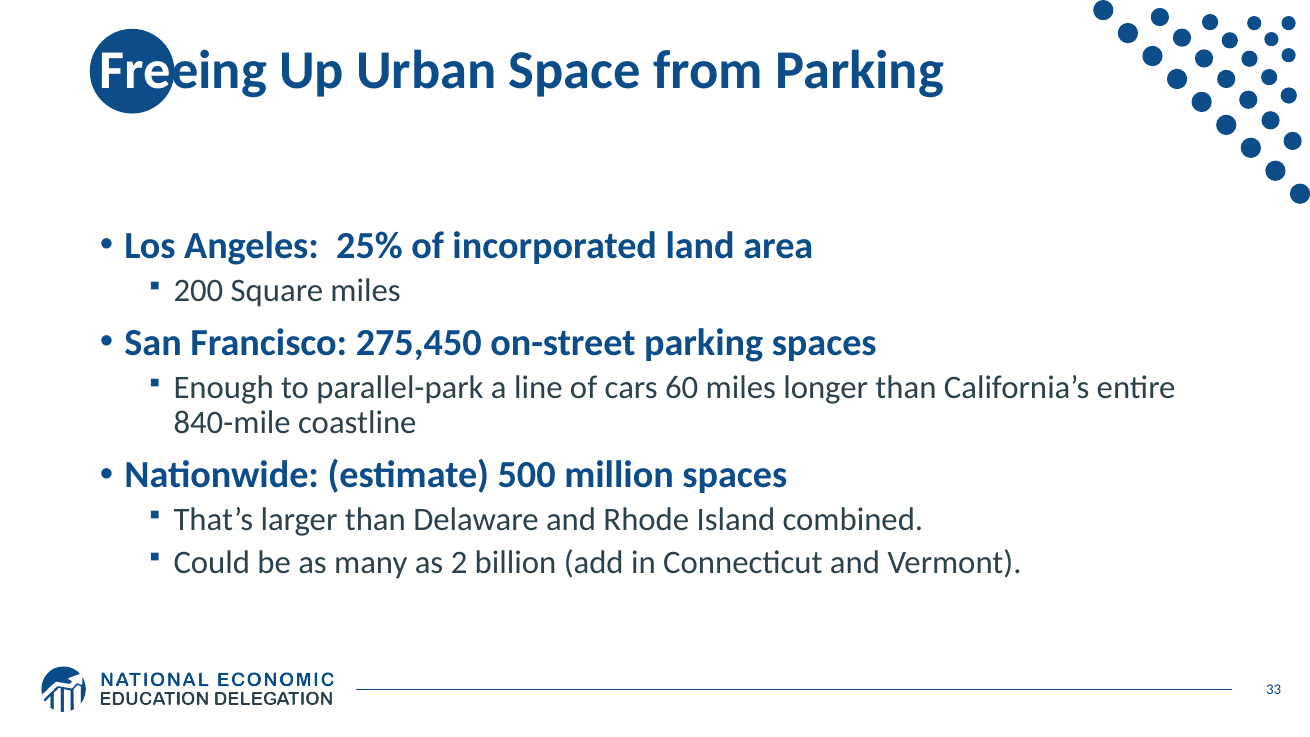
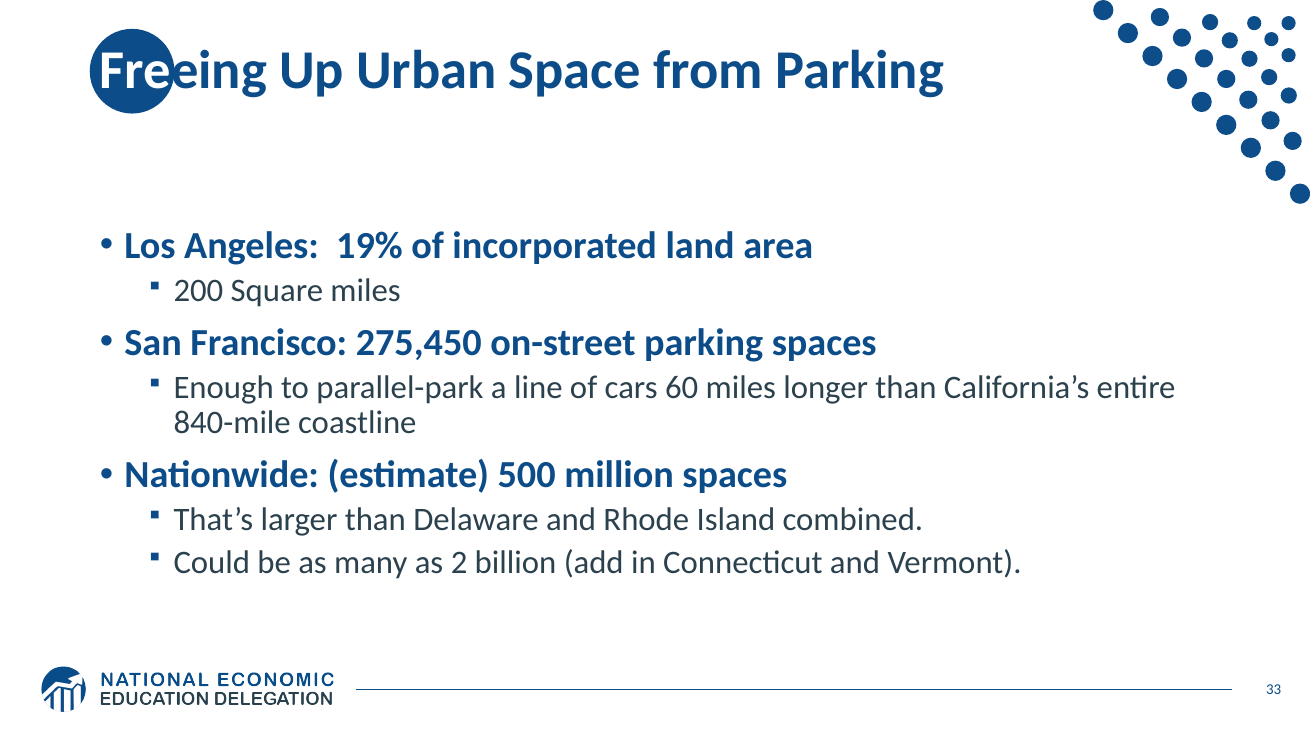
25%: 25% -> 19% (369, 245)
